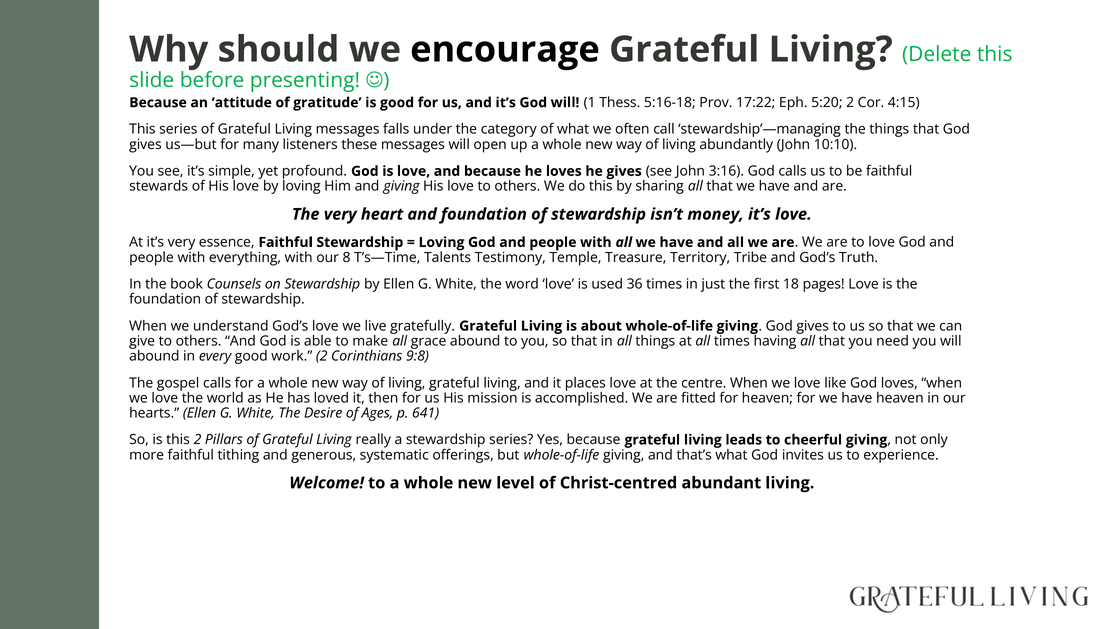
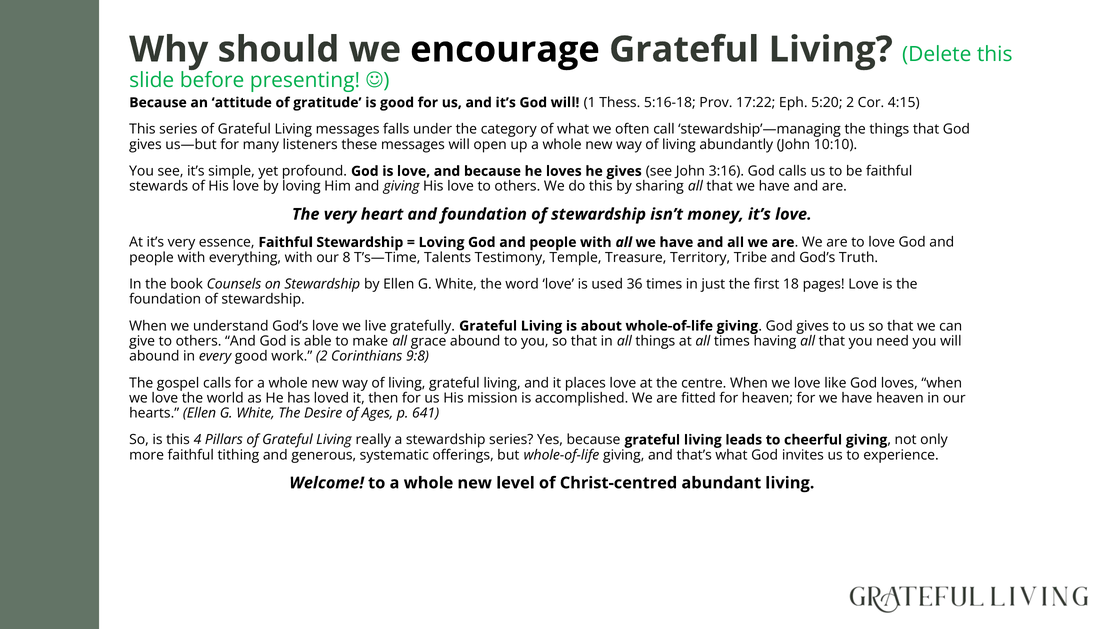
this 2: 2 -> 4 (198, 440)
